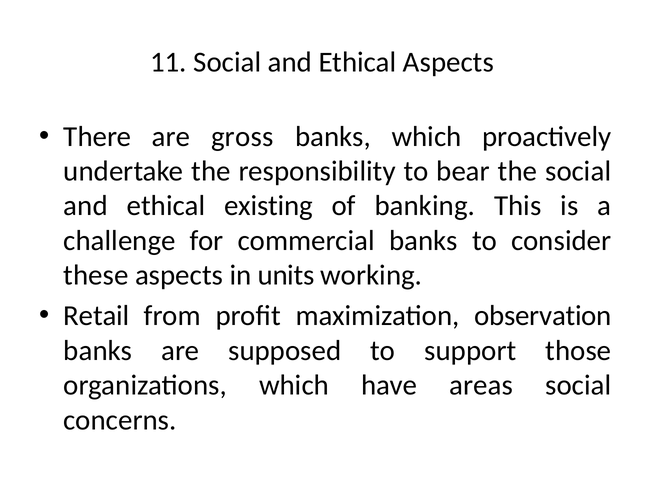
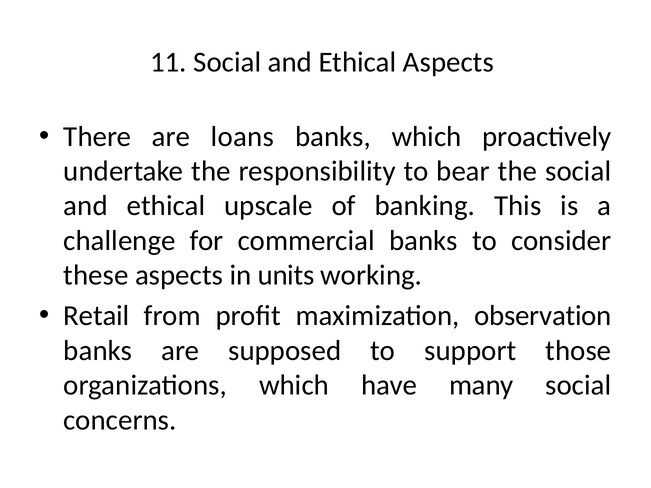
gross: gross -> loans (242, 137)
existing: existing -> upscale (268, 206)
areas: areas -> many (481, 385)
